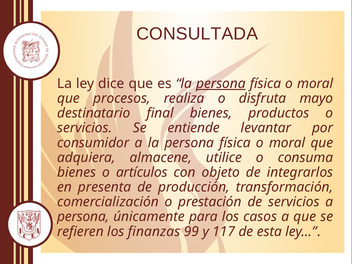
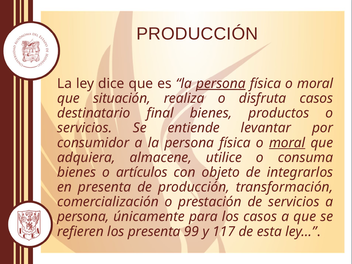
CONSULTADA: CONSULTADA -> PRODUCCIÓN (197, 34)
procesos: procesos -> situación (122, 98)
disfruta mayo: mayo -> casos (316, 98)
moral underline: none -> present (287, 143)
los finanzas: finanzas -> presenta (154, 231)
